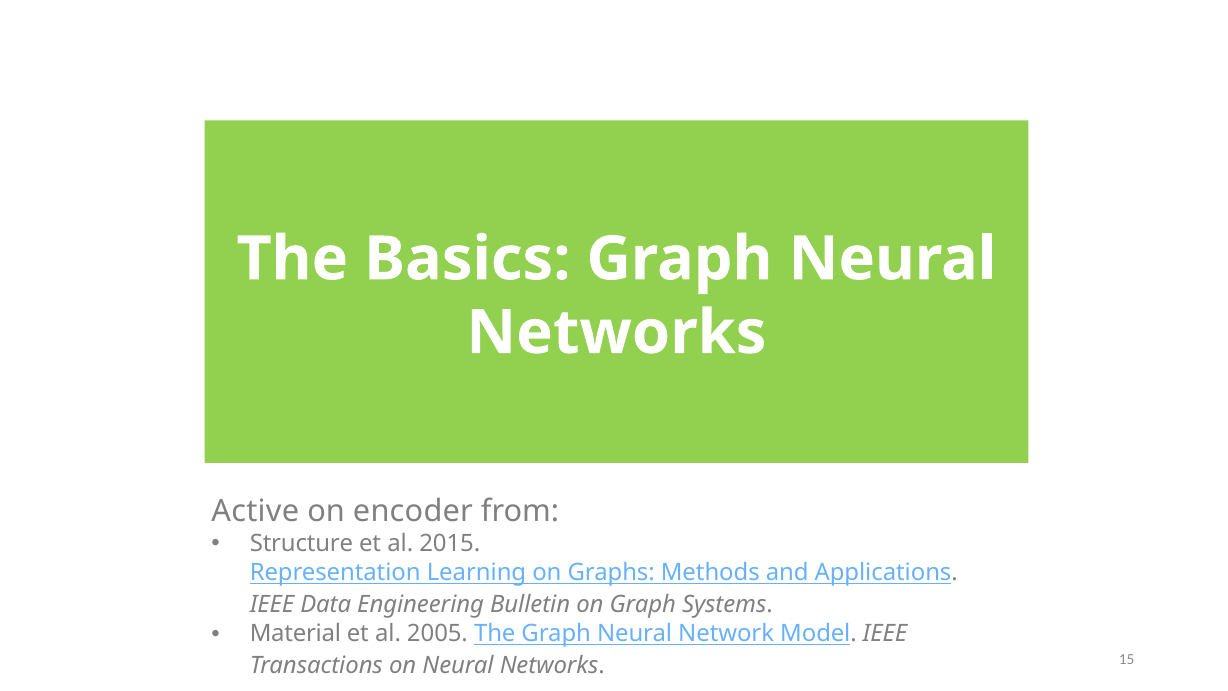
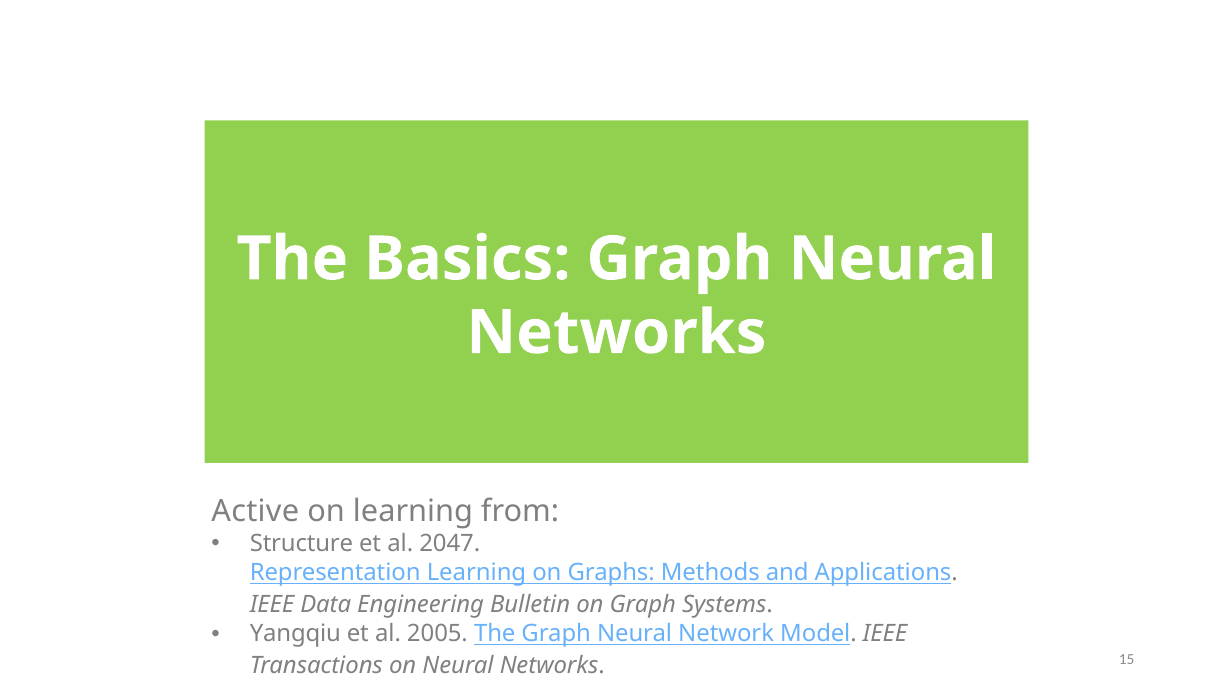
on encoder: encoder -> learning (413, 511)
2015: 2015 -> 2047 (450, 543)
Material: Material -> Yangqiu (295, 633)
